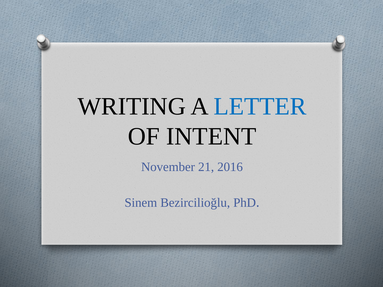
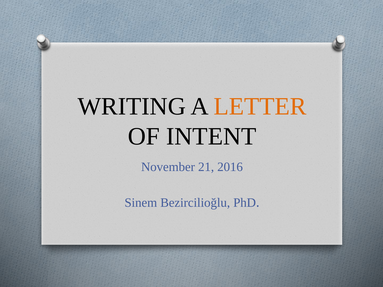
LETTER colour: blue -> orange (260, 107)
